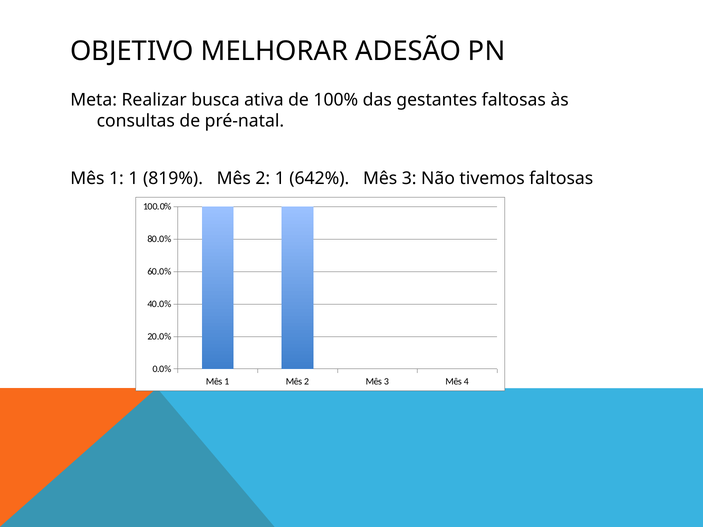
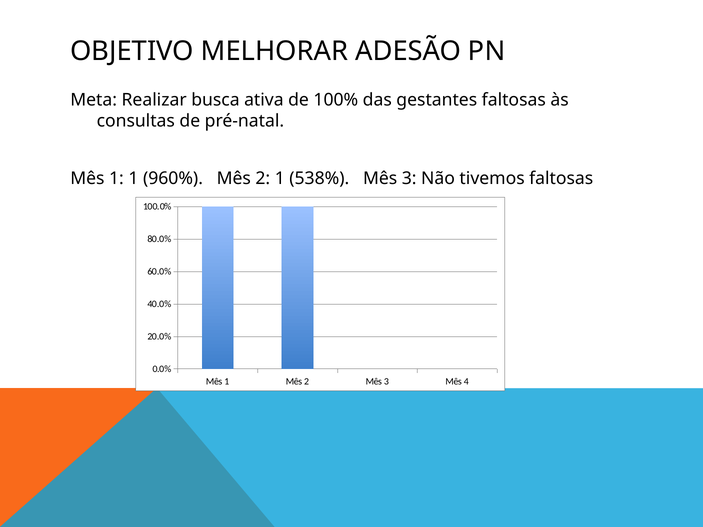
819%: 819% -> 960% (173, 179)
642%: 642% -> 538% (319, 179)
